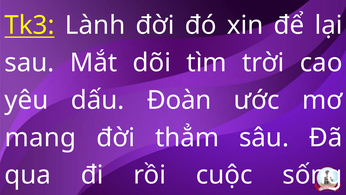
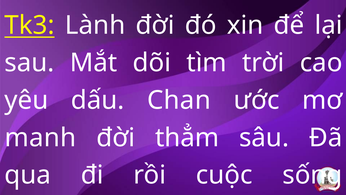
Đoàn: Đoàn -> Chan (179, 100)
mang: mang -> manh (40, 137)
